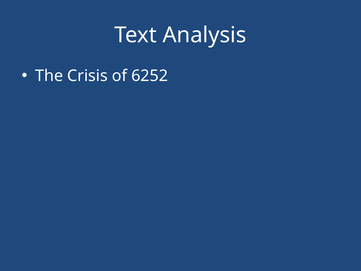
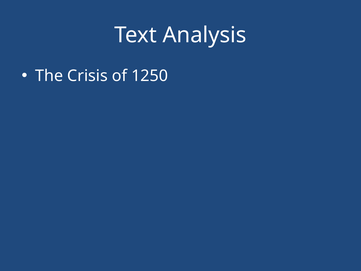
6252: 6252 -> 1250 (150, 76)
